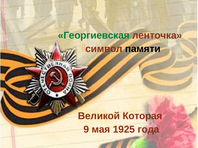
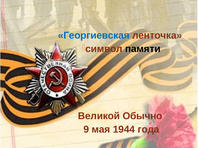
Георгиевская colour: green -> blue (94, 35)
Которая: Которая -> Обычно (142, 116)
1925: 1925 -> 1944 (124, 130)
